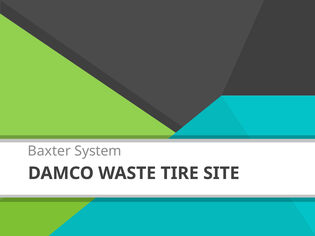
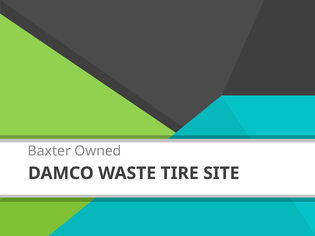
System: System -> Owned (98, 151)
